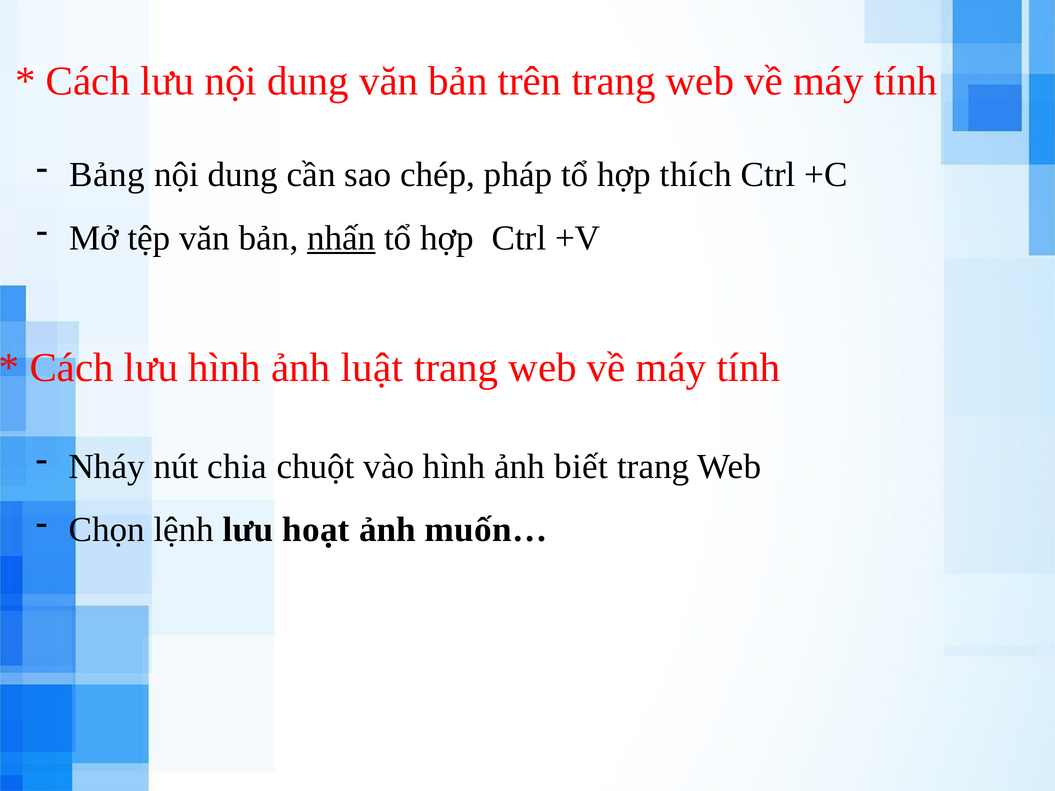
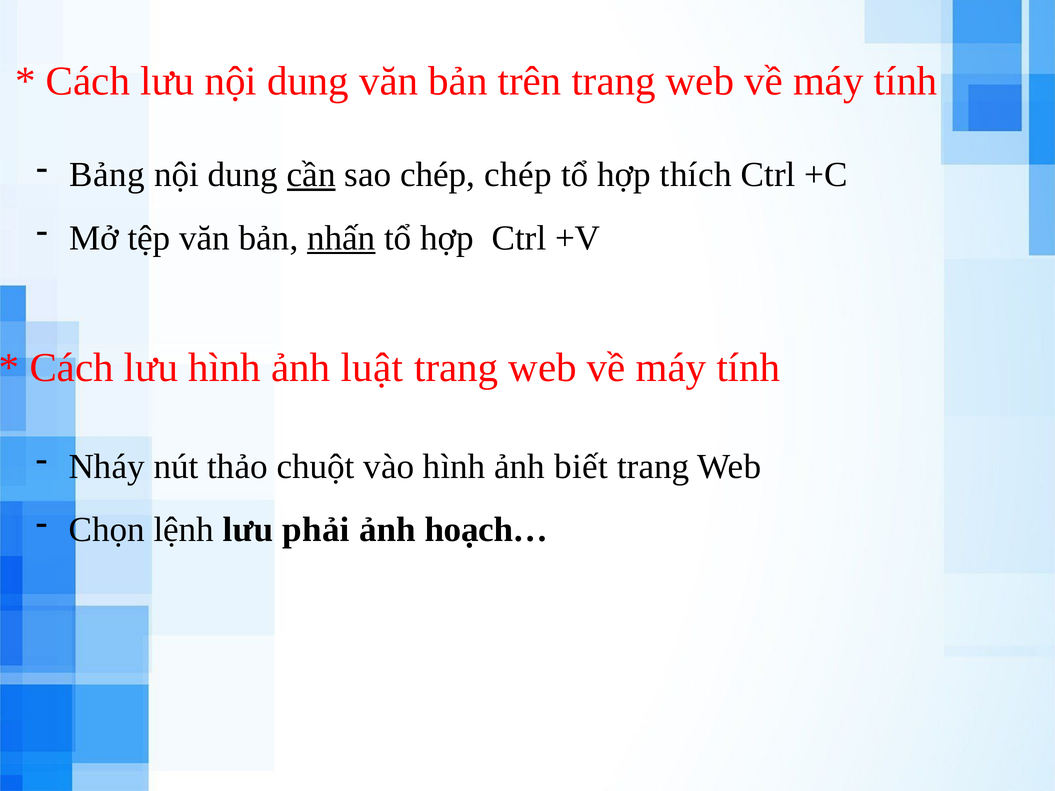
cần underline: none -> present (311, 175)
chép pháp: pháp -> chép (518, 175)
chia: chia -> thảo (237, 467)
hoạt: hoạt -> phải (316, 530)
muốn…: muốn… -> hoạch… (486, 530)
